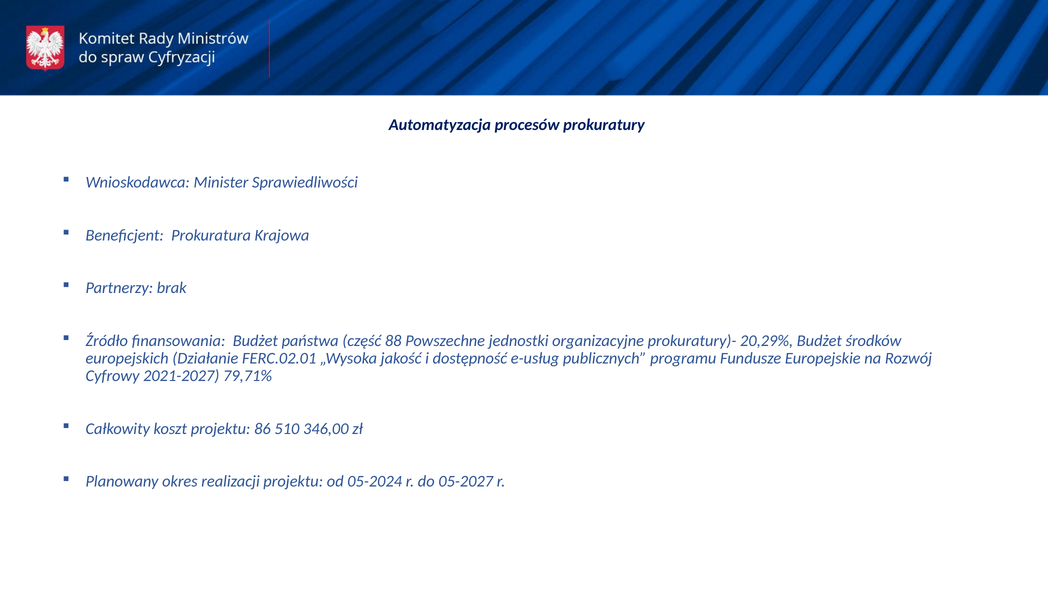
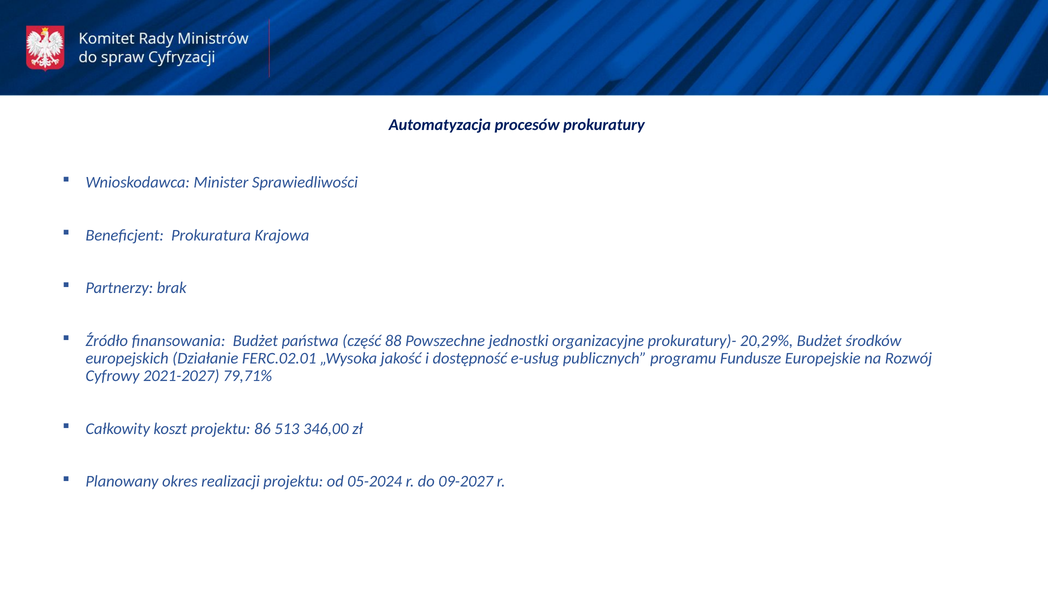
510: 510 -> 513 (287, 429)
05-2027: 05-2027 -> 09-2027 (466, 482)
